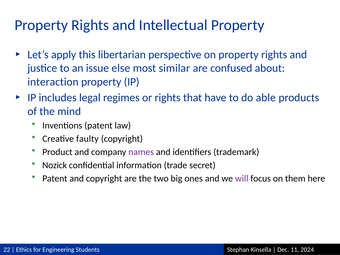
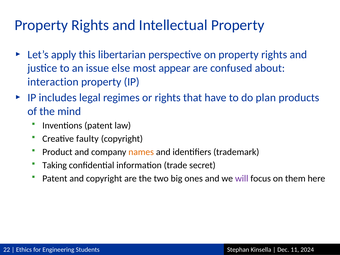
similar: similar -> appear (174, 68)
able: able -> plan (266, 98)
names colour: purple -> orange (141, 152)
Nozick: Nozick -> Taking (55, 165)
